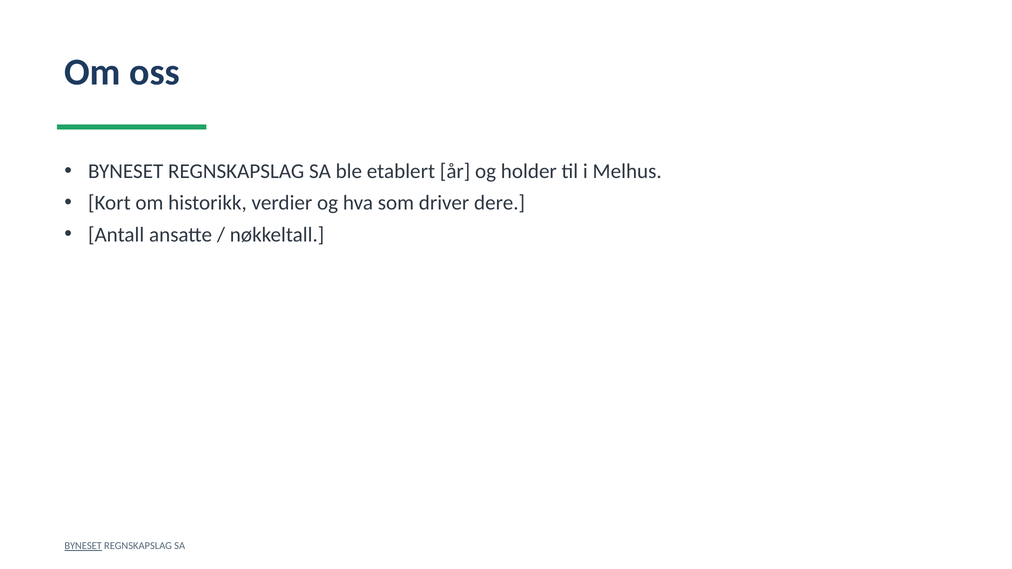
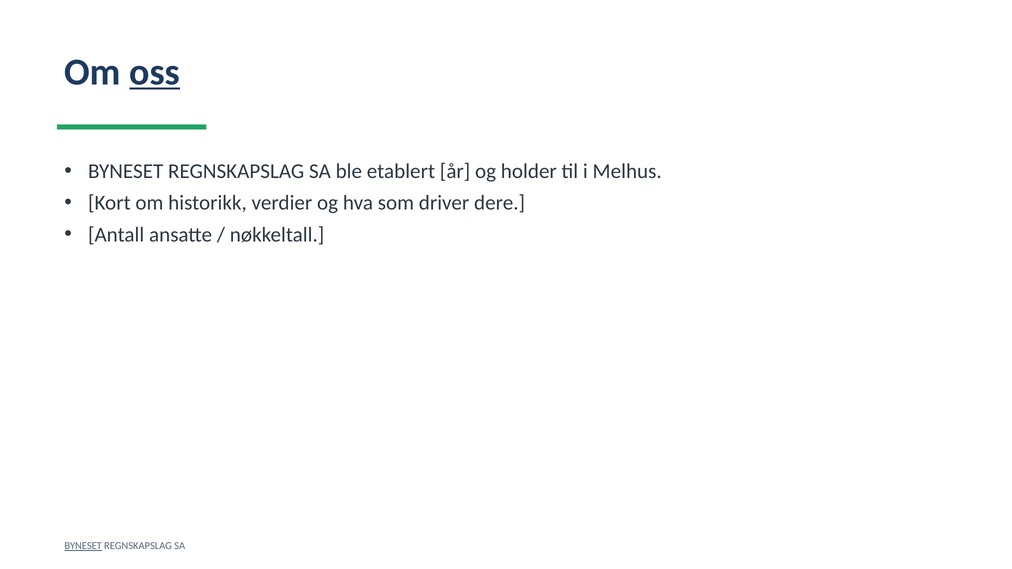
oss underline: none -> present (155, 72)
